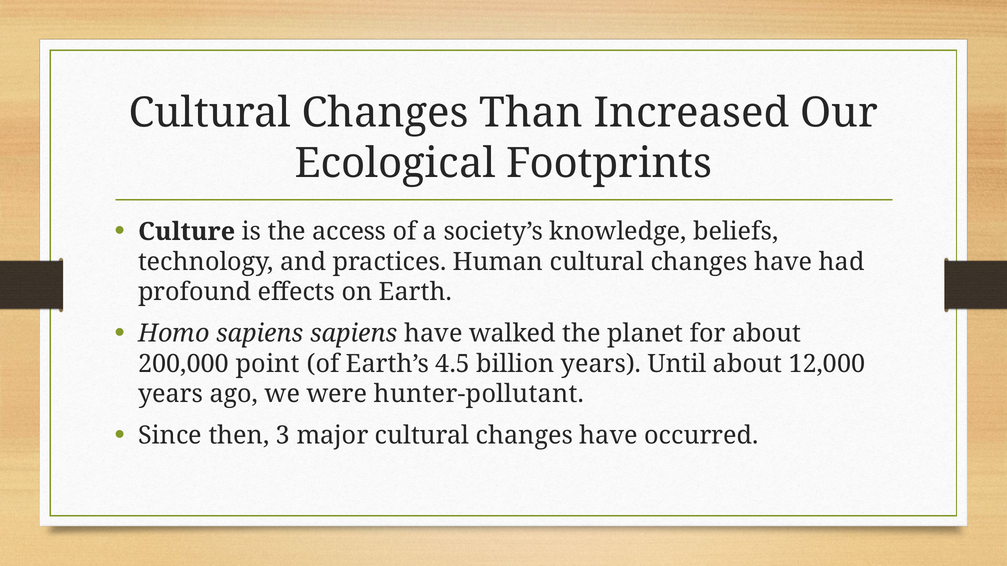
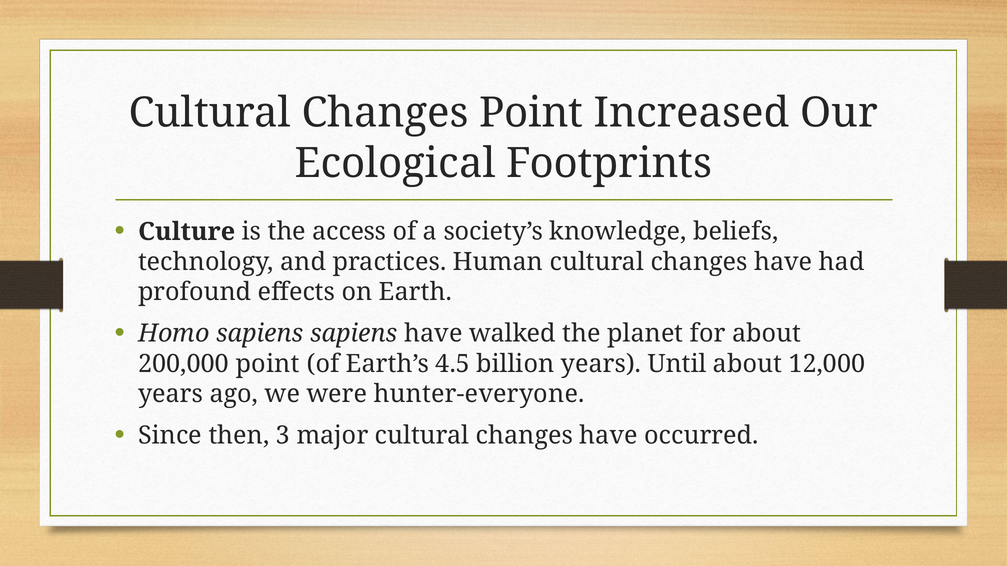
Changes Than: Than -> Point (531, 113)
hunter-pollutant: hunter-pollutant -> hunter-everyone (479, 394)
